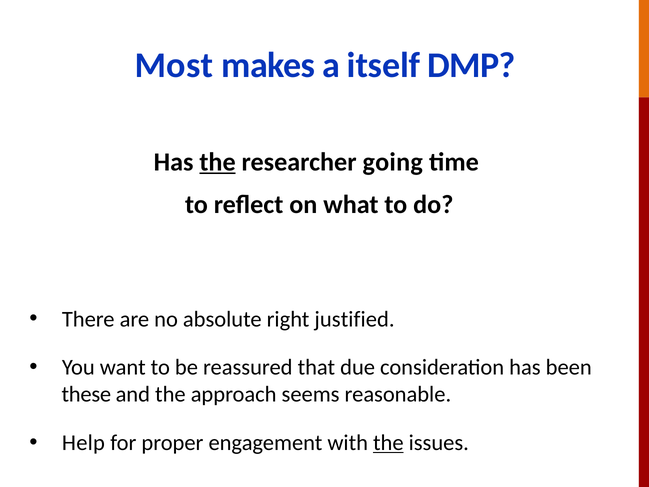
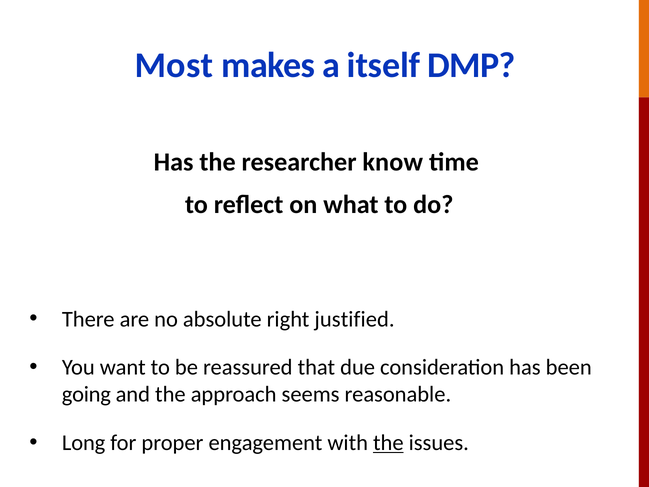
the underline: present -> none (218, 162)
going: going -> know (393, 162)
these: these -> going (86, 394)
Help: Help -> Long (84, 443)
